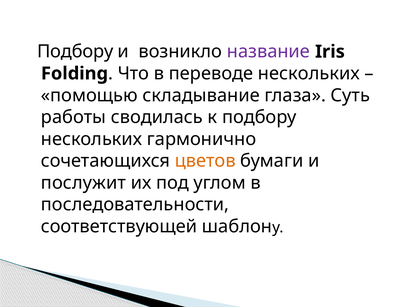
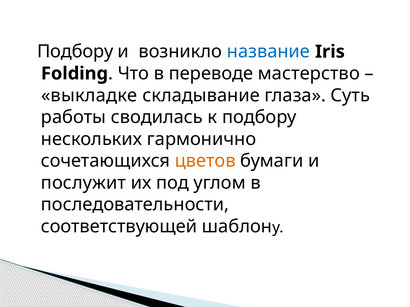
название colour: purple -> blue (268, 52)
переводе нескольких: нескольких -> мастерство (309, 74)
помощью: помощью -> выкладке (89, 95)
